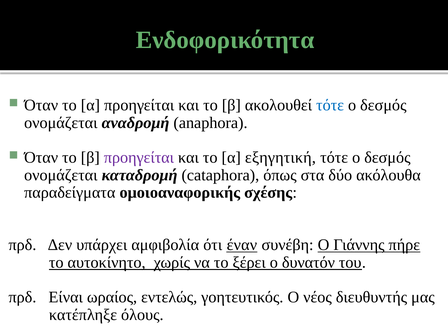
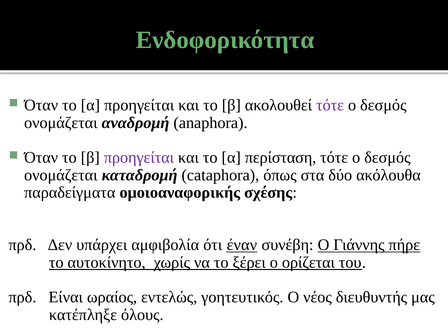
τότε colour: blue -> purple (330, 105)
εξηγητική: εξηγητική -> περίσταση (281, 158)
δυνατόν: δυνατόν -> ορίζεται (308, 262)
